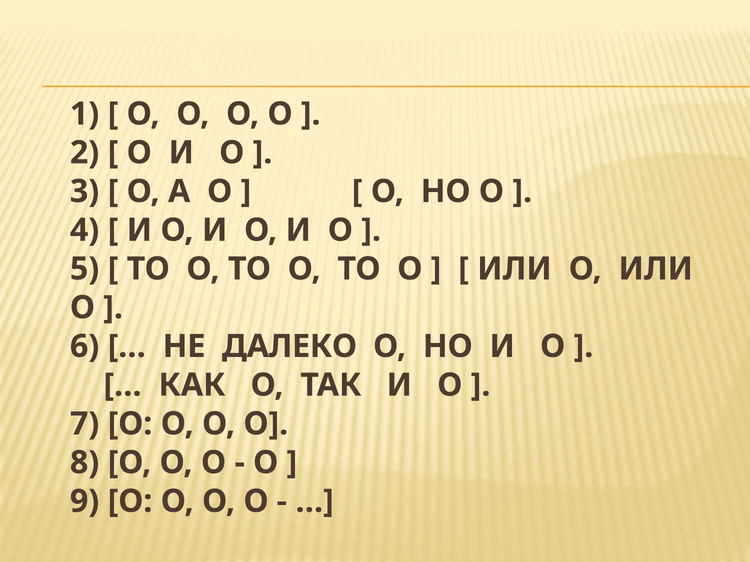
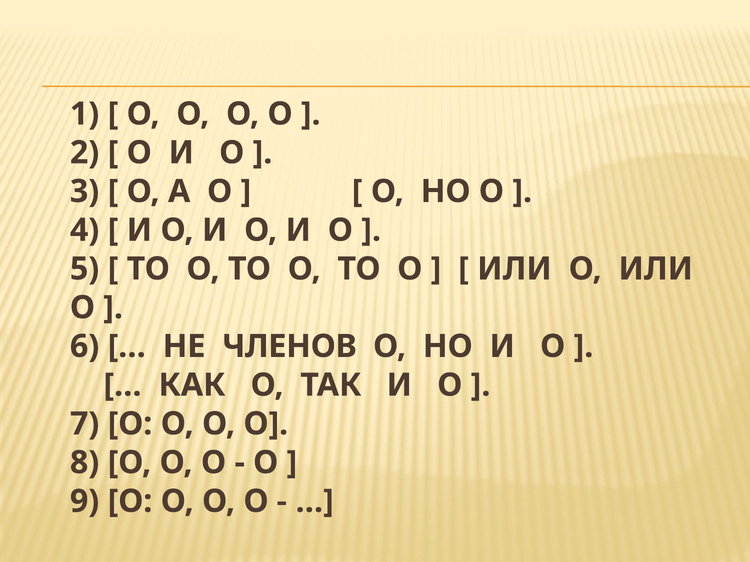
ДАЛЕКО: ДАЛЕКО -> ЧЛЕНОВ (289, 347)
